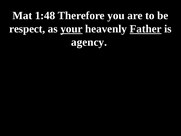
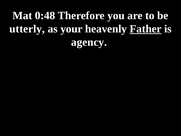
1:48: 1:48 -> 0:48 (45, 16)
respect: respect -> utterly (27, 29)
your underline: present -> none (71, 29)
